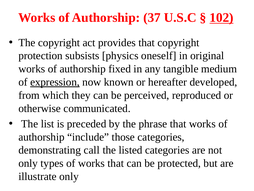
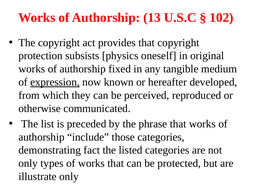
37: 37 -> 13 (152, 18)
102 underline: present -> none (222, 18)
call: call -> fact (92, 150)
